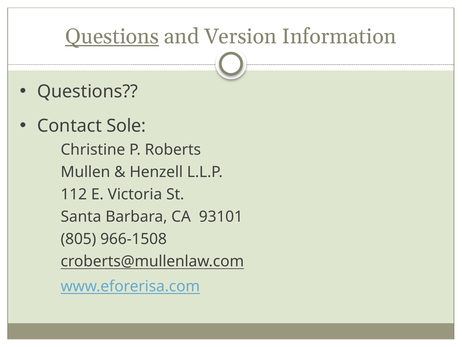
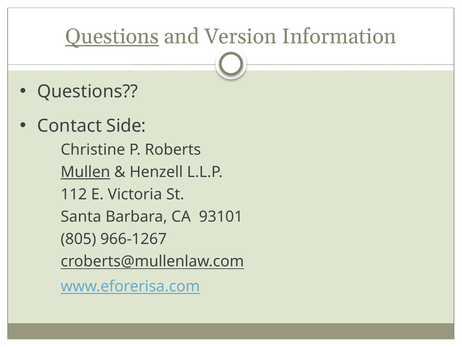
Sole: Sole -> Side (126, 126)
Mullen underline: none -> present (85, 172)
966-1508: 966-1508 -> 966-1267 (134, 239)
